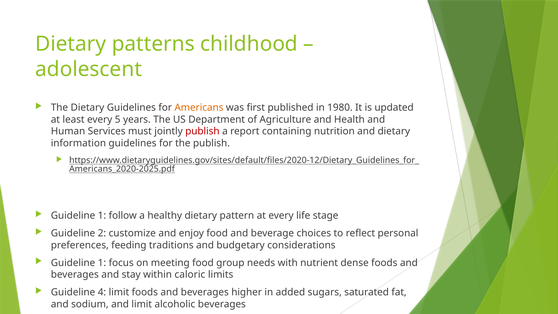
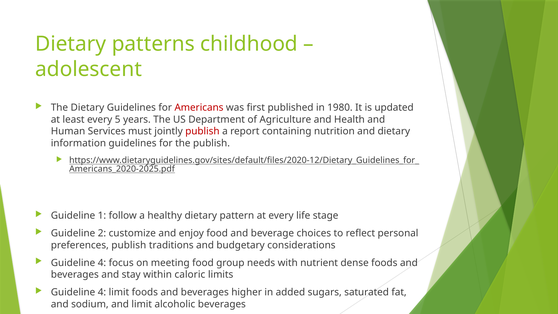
Americans colour: orange -> red (199, 108)
preferences feeding: feeding -> publish (129, 245)
1: 1 -> 4 (102, 263)
